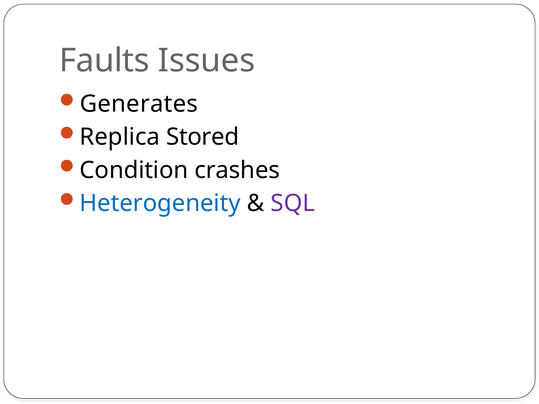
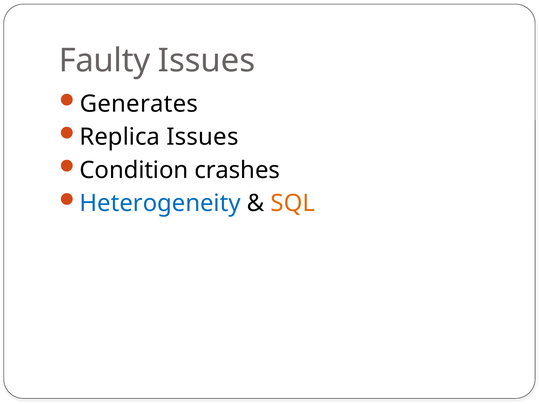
Faults: Faults -> Faulty (104, 61)
Replica Stored: Stored -> Issues (202, 137)
SQL colour: purple -> orange (293, 203)
